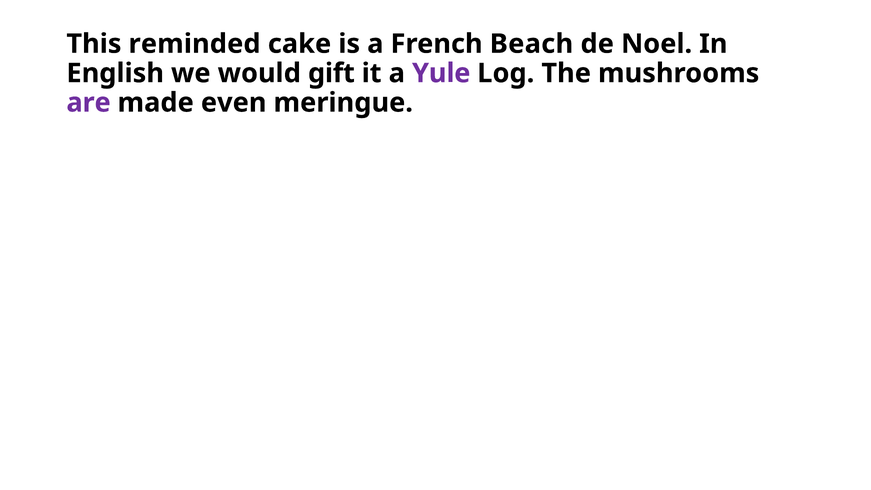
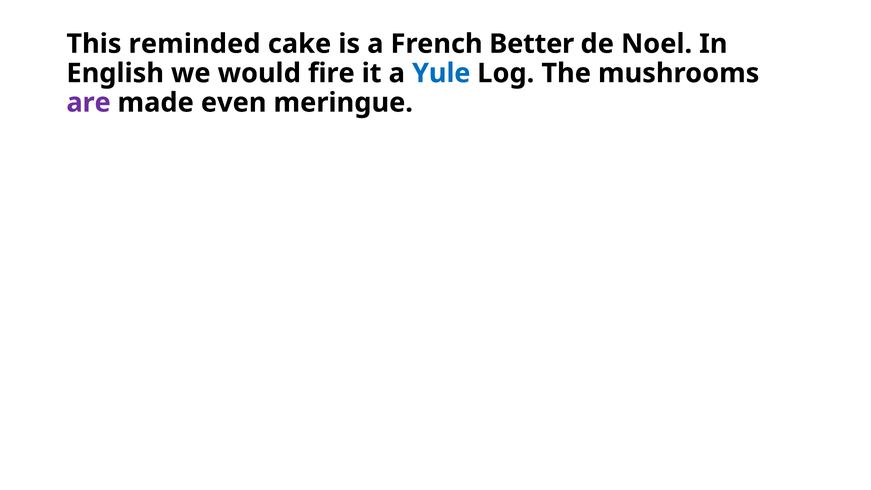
Beach: Beach -> Better (532, 44)
gift: gift -> fire (331, 73)
Yule colour: purple -> blue (441, 73)
